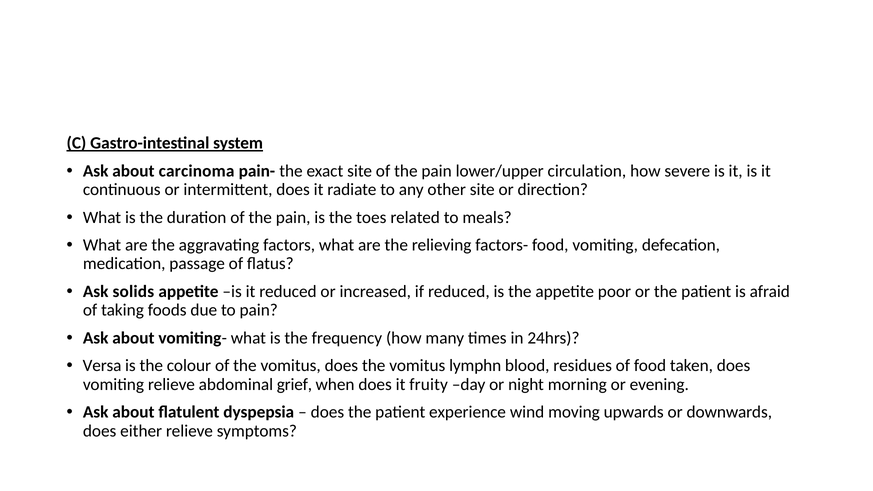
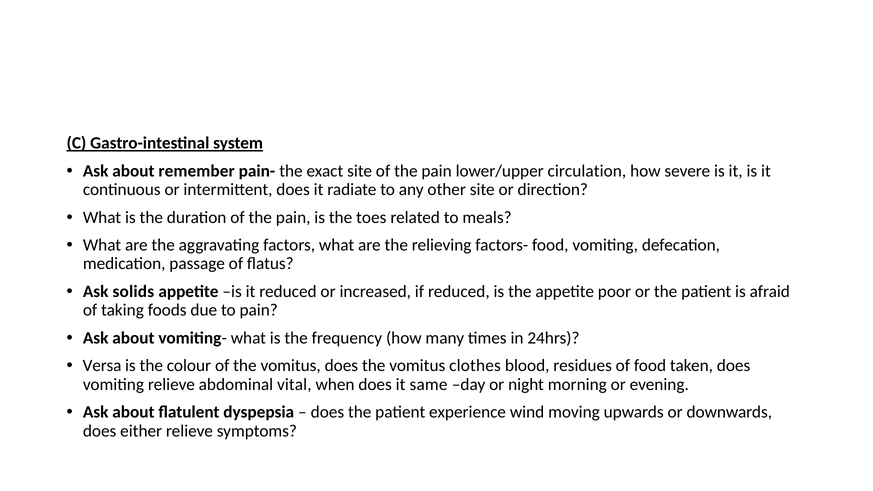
carcinoma: carcinoma -> remember (197, 171)
lymphn: lymphn -> clothes (475, 366)
grief: grief -> vital (294, 384)
fruity: fruity -> same (429, 384)
